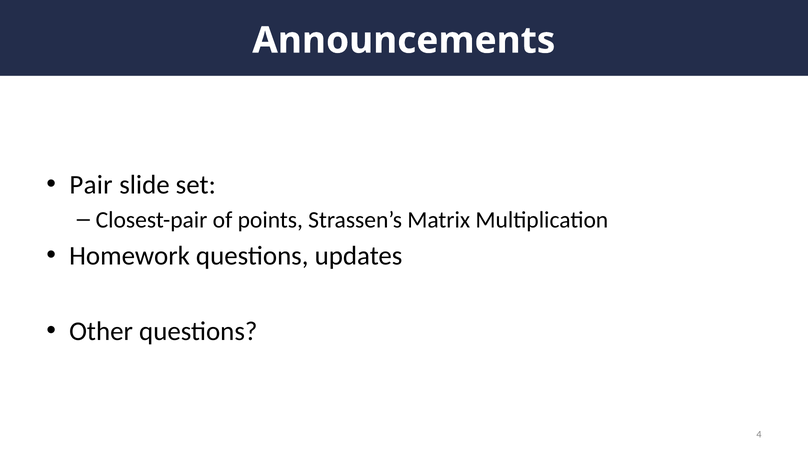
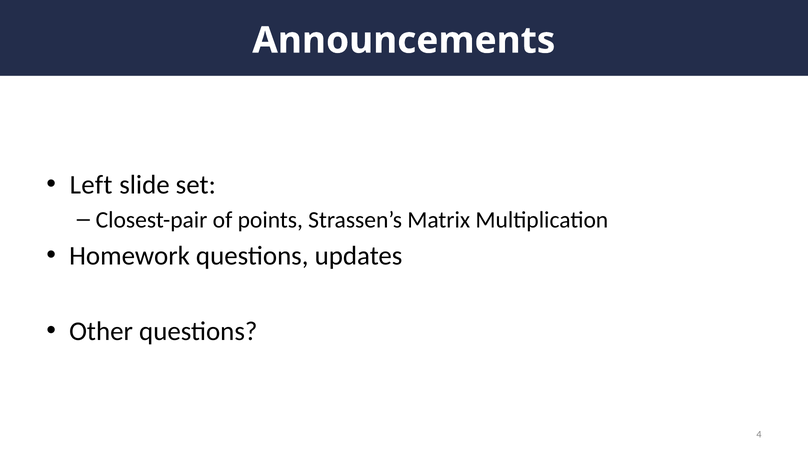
Pair: Pair -> Left (91, 185)
